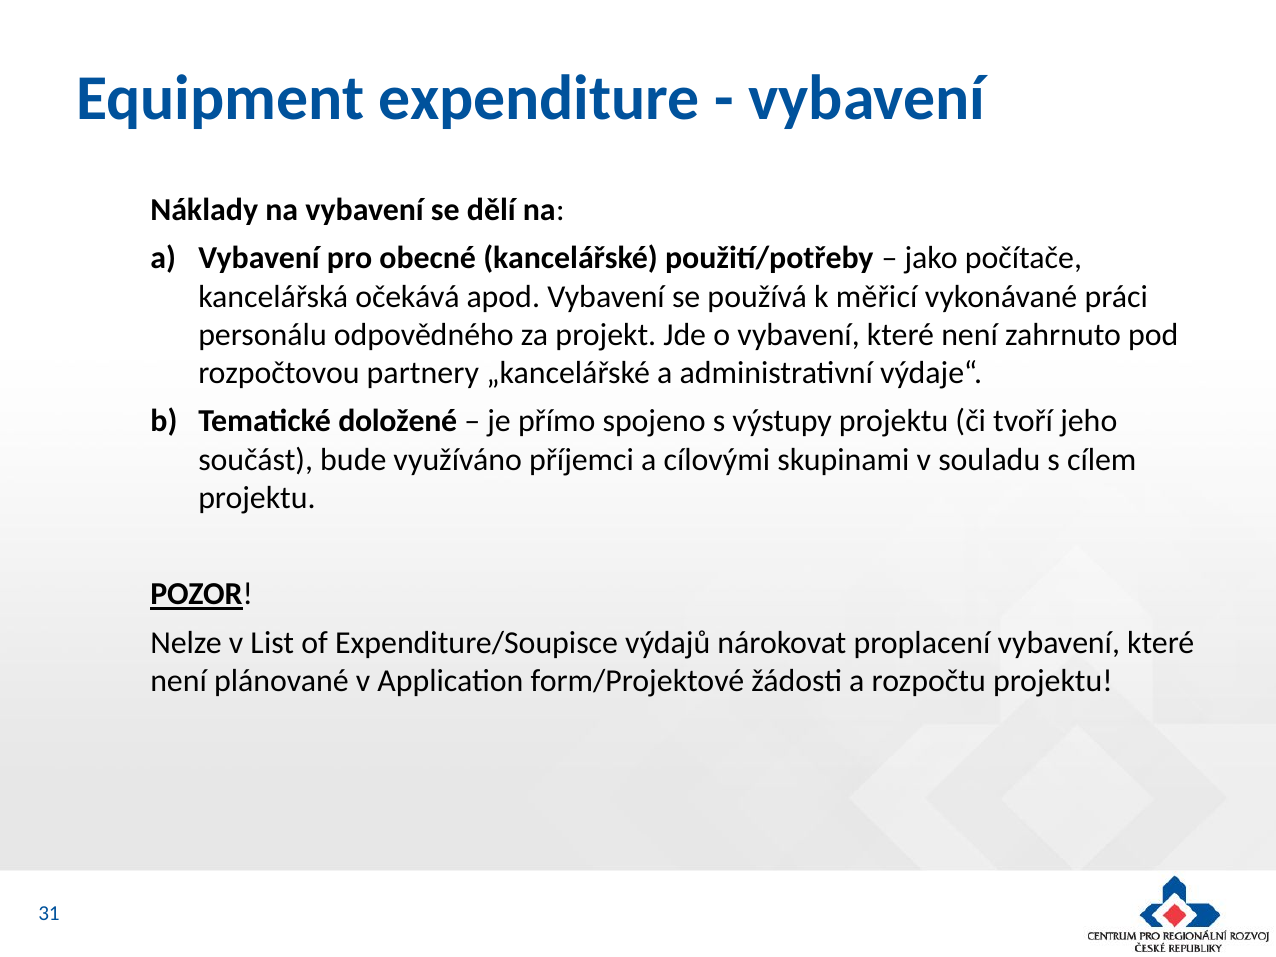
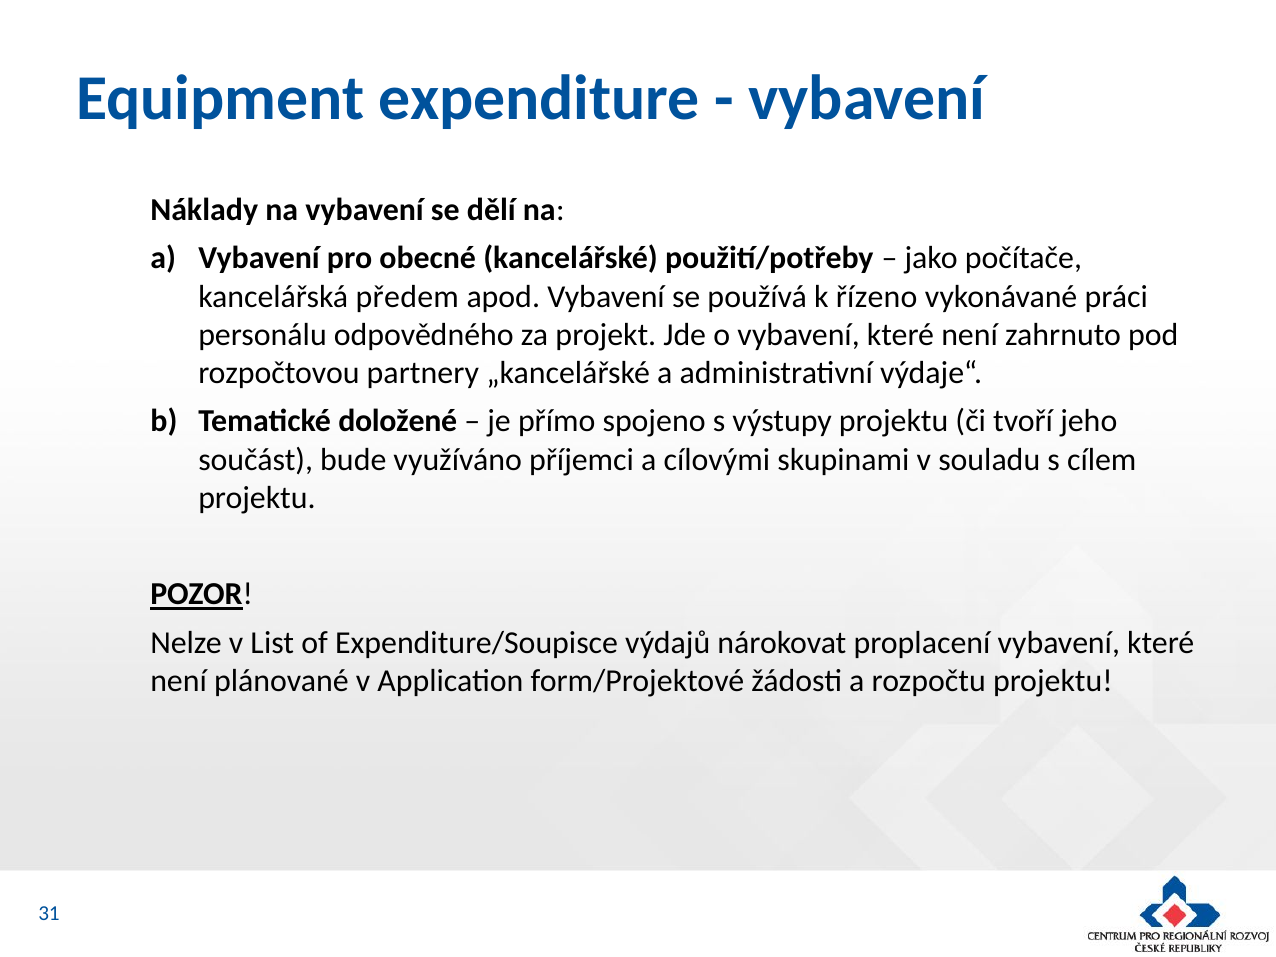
očekává: očekává -> předem (407, 297)
měřicí: měřicí -> řízeno (877, 297)
